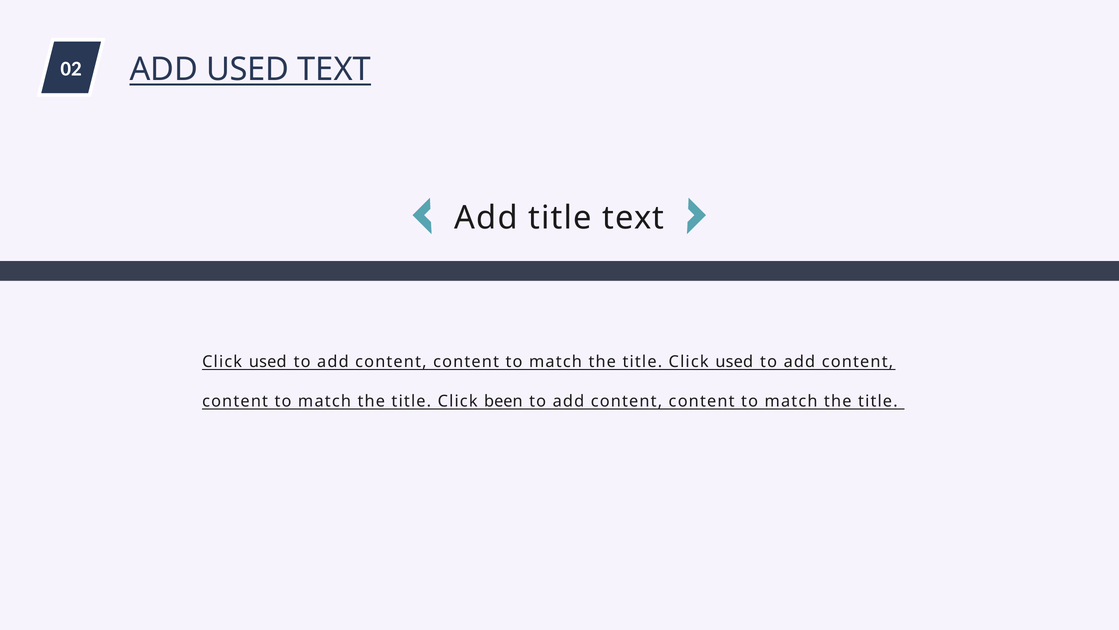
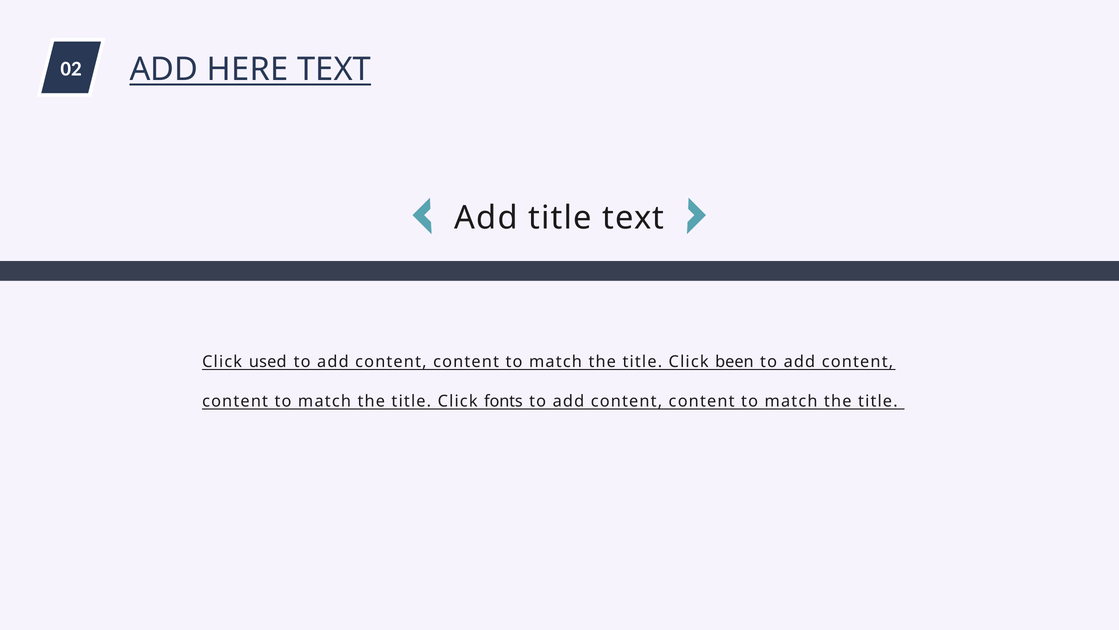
ADD USED: USED -> HERE (247, 69)
title Click used: used -> been (734, 362)
been: been -> fonts (503, 401)
